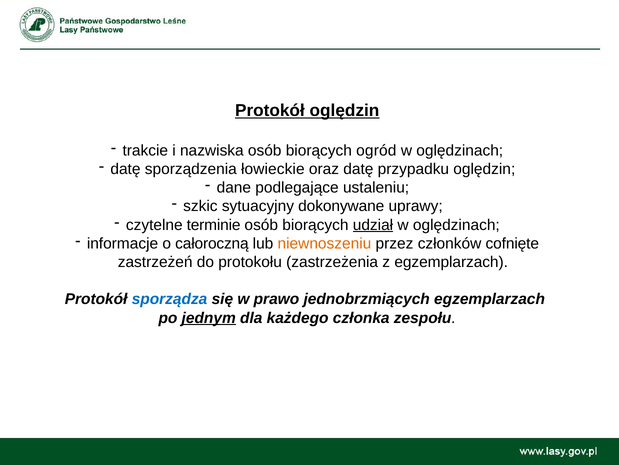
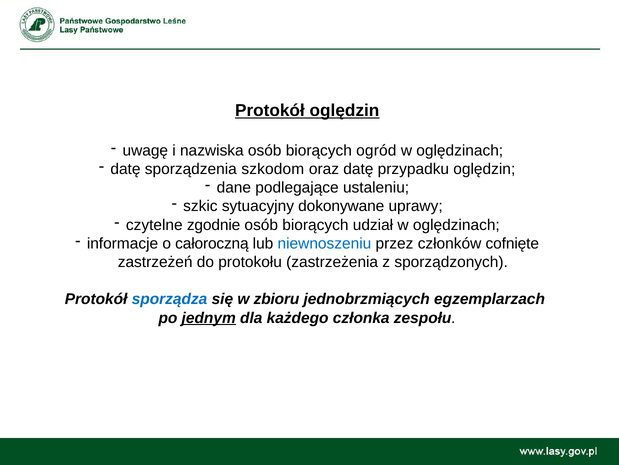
trakcie: trakcie -> uwagę (145, 150)
łowieckie: łowieckie -> szkodom (273, 169)
terminie: terminie -> zgodnie (214, 225)
udział underline: present -> none (373, 225)
niewnoszeniu colour: orange -> blue (324, 243)
z egzemplarzach: egzemplarzach -> sporządzonych (451, 262)
prawo: prawo -> zbioru (277, 299)
